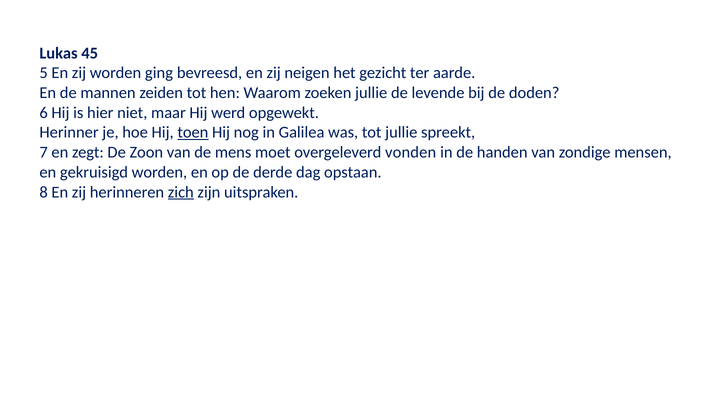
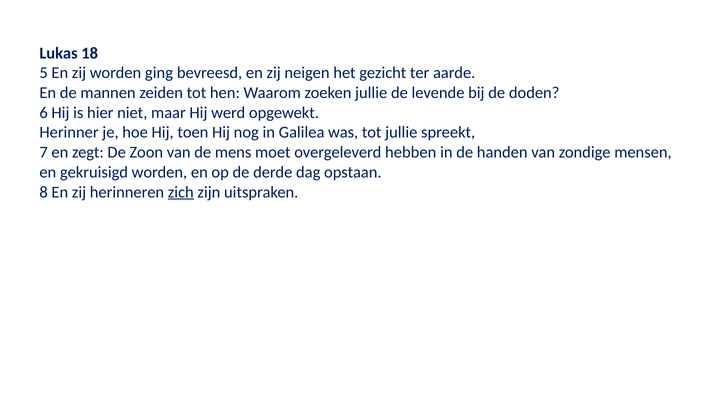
45: 45 -> 18 (90, 53)
toen underline: present -> none (193, 132)
vonden: vonden -> hebben (411, 152)
